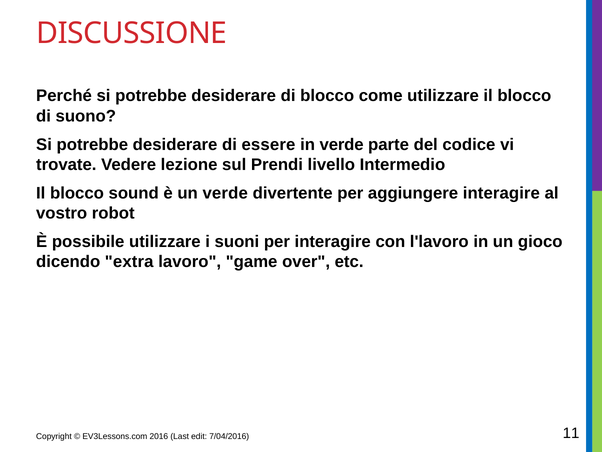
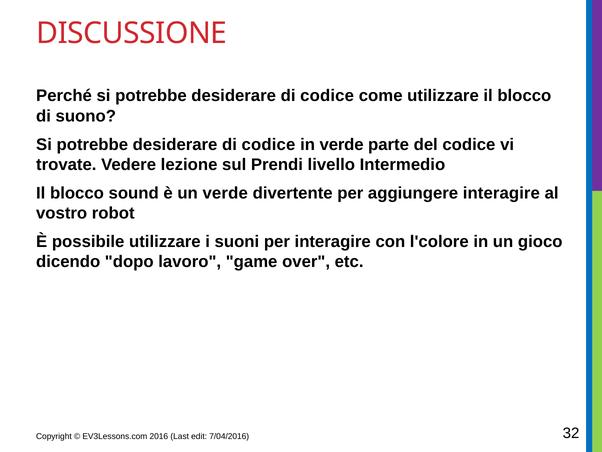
blocco: blocco -> codice (327, 96)
essere: essere -> codice (268, 144)
l'lavoro: l'lavoro -> l'colore (439, 241)
extra: extra -> dopo (129, 261)
11: 11 -> 32 (571, 433)
